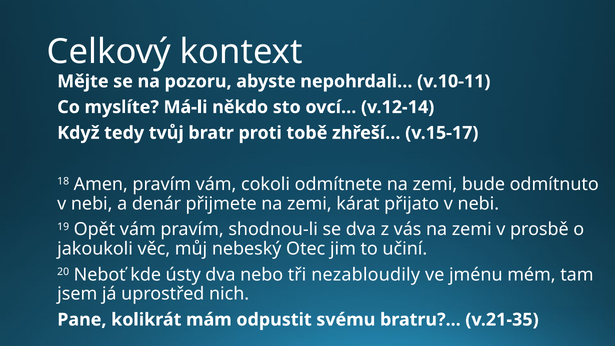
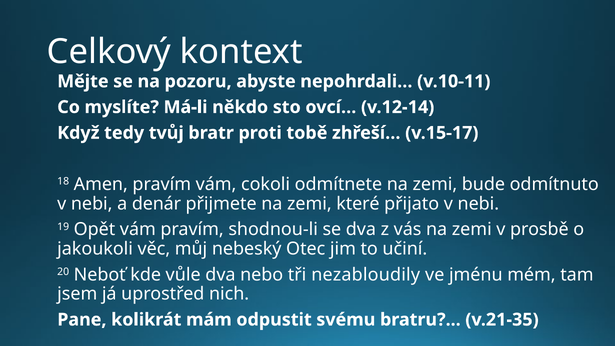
kárat: kárat -> které (358, 204)
ústy: ústy -> vůle (183, 275)
